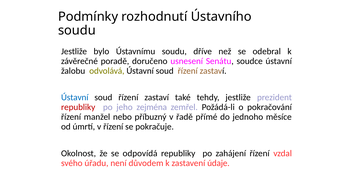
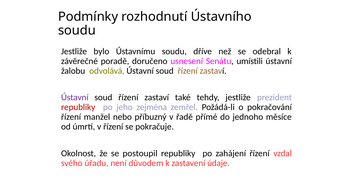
soudce: soudce -> umístili (250, 61)
Ústavní colour: blue -> purple (75, 98)
odpovídá: odpovídá -> postoupil (140, 154)
